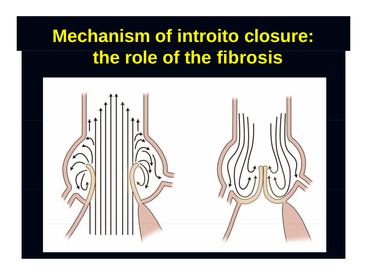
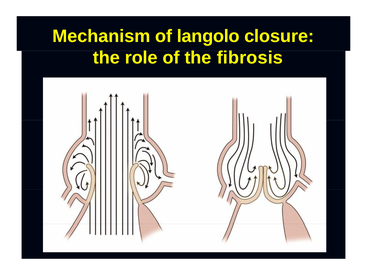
introito: introito -> langolo (208, 36)
